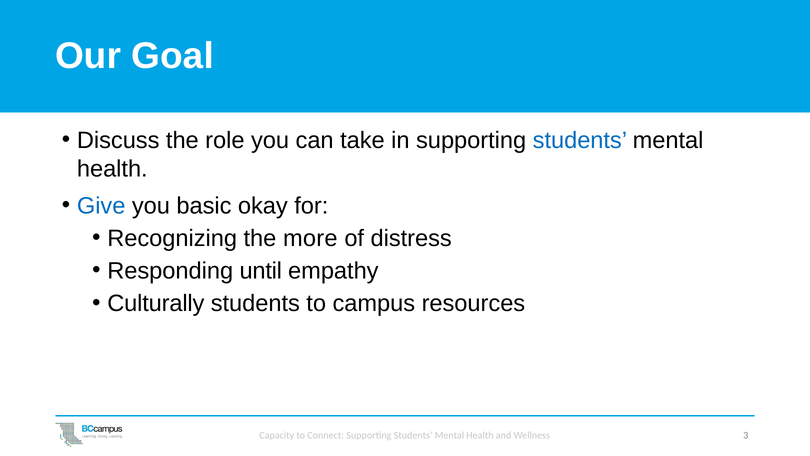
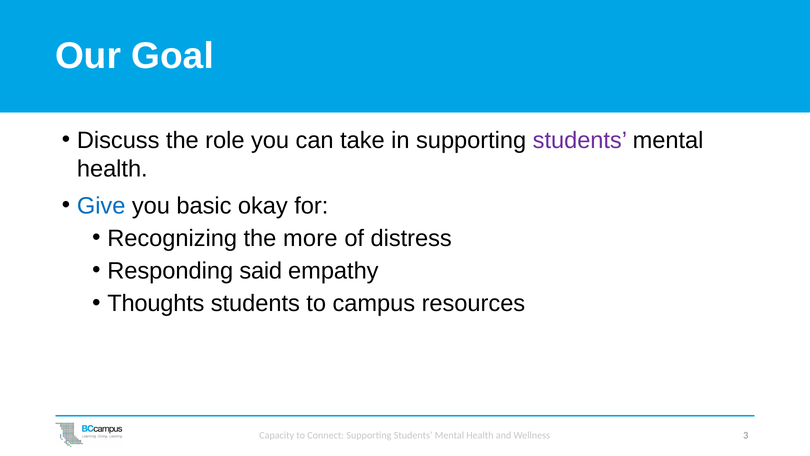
students colour: blue -> purple (580, 140)
until: until -> said (261, 271)
Culturally: Culturally -> Thoughts (156, 303)
